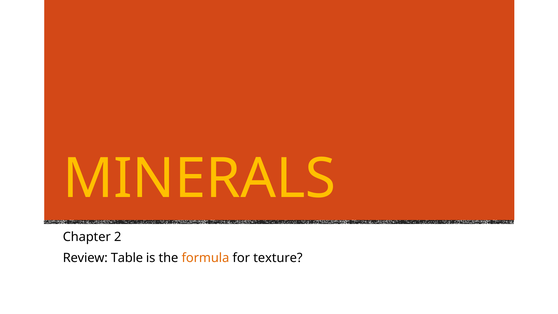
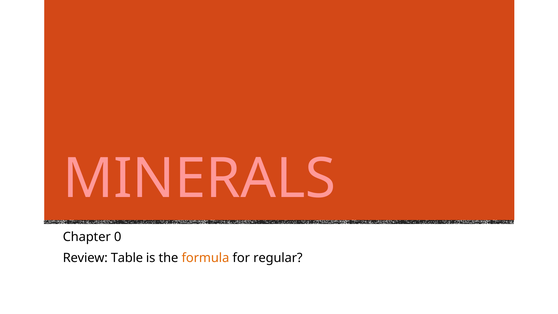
MINERALS colour: yellow -> pink (199, 179)
2: 2 -> 0 (118, 237)
texture: texture -> regular (278, 258)
